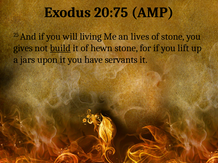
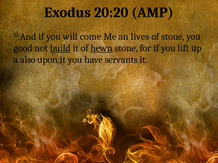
20:75: 20:75 -> 20:20 (111, 13)
living: living -> come (91, 37)
gives: gives -> good (23, 48)
hewn underline: none -> present (102, 48)
jars: jars -> also (28, 60)
